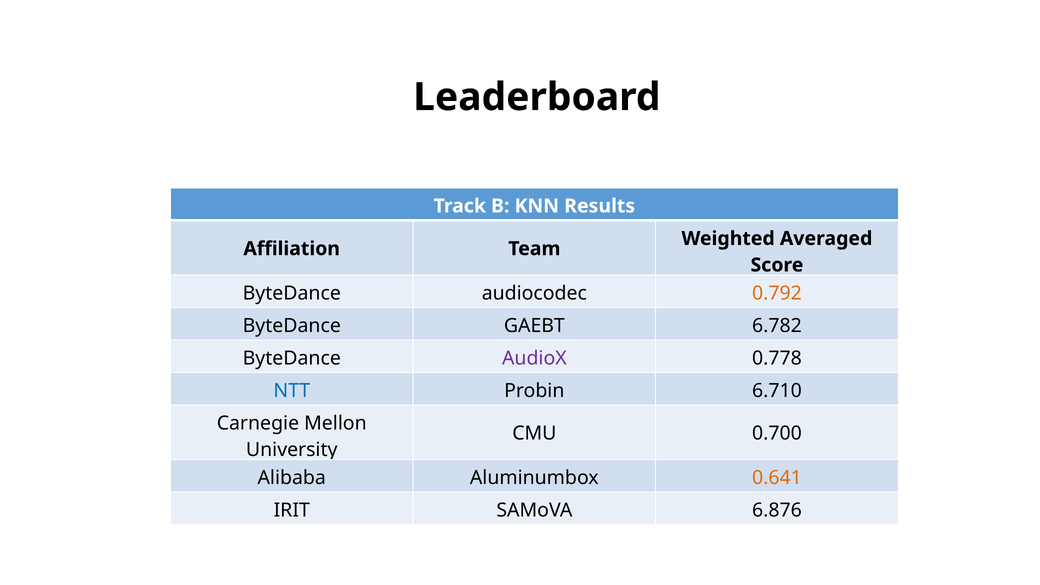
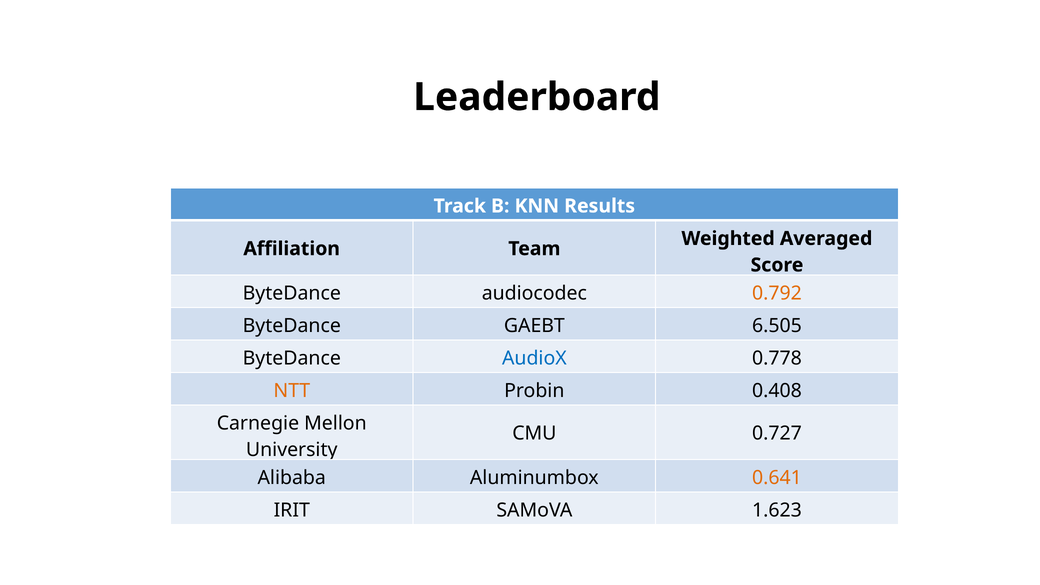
6.782: 6.782 -> 6.505 (777, 326)
AudioX colour: purple -> blue (534, 358)
NTT colour: blue -> orange (292, 391)
6.710: 6.710 -> 0.408 (777, 391)
0.700: 0.700 -> 0.727 (777, 433)
6.876: 6.876 -> 1.623 (777, 510)
